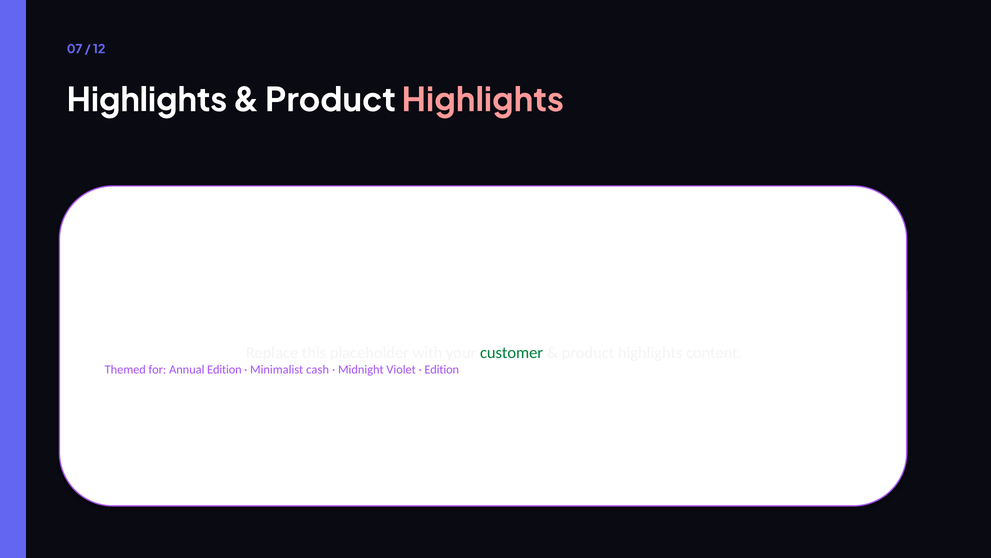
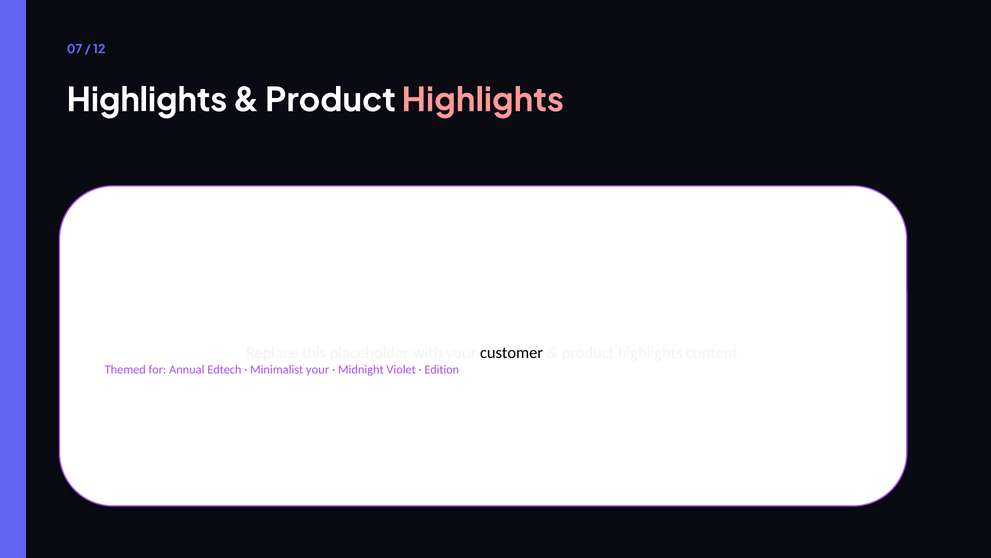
customer colour: green -> black (512, 352)
Annual Edition: Edition -> Edtech (224, 369)
Minimalist cash: cash -> your (318, 369)
